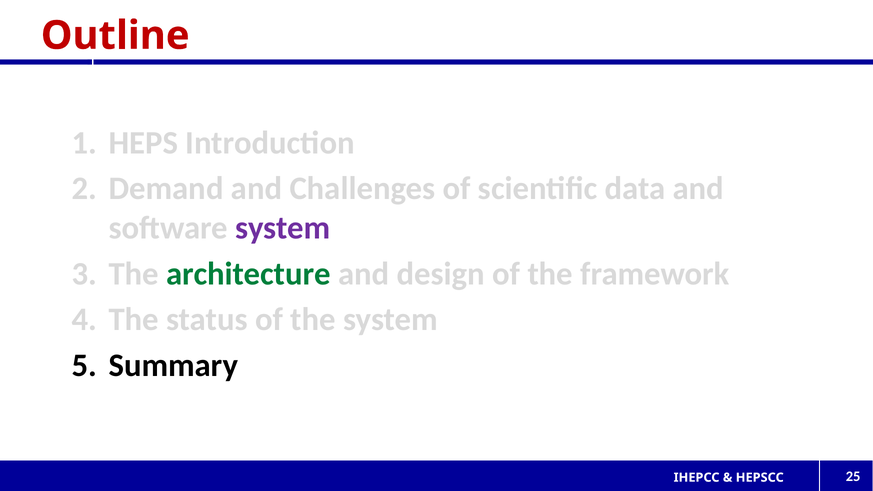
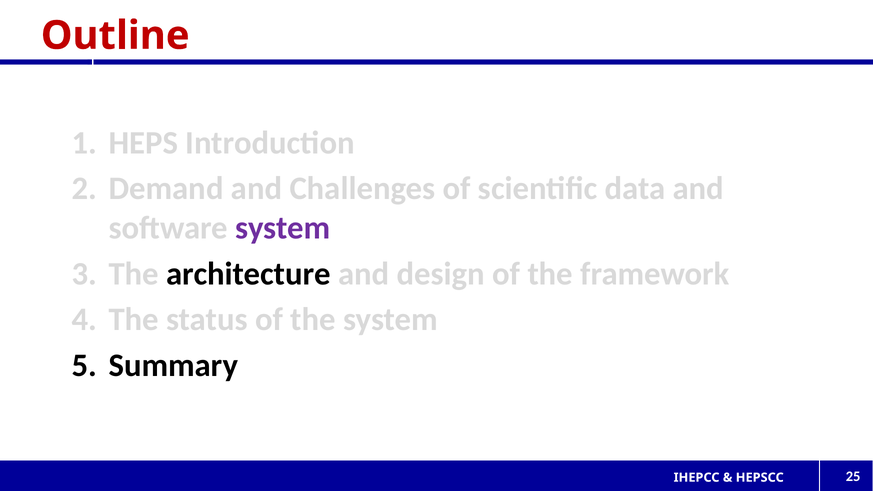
architecture colour: green -> black (248, 274)
